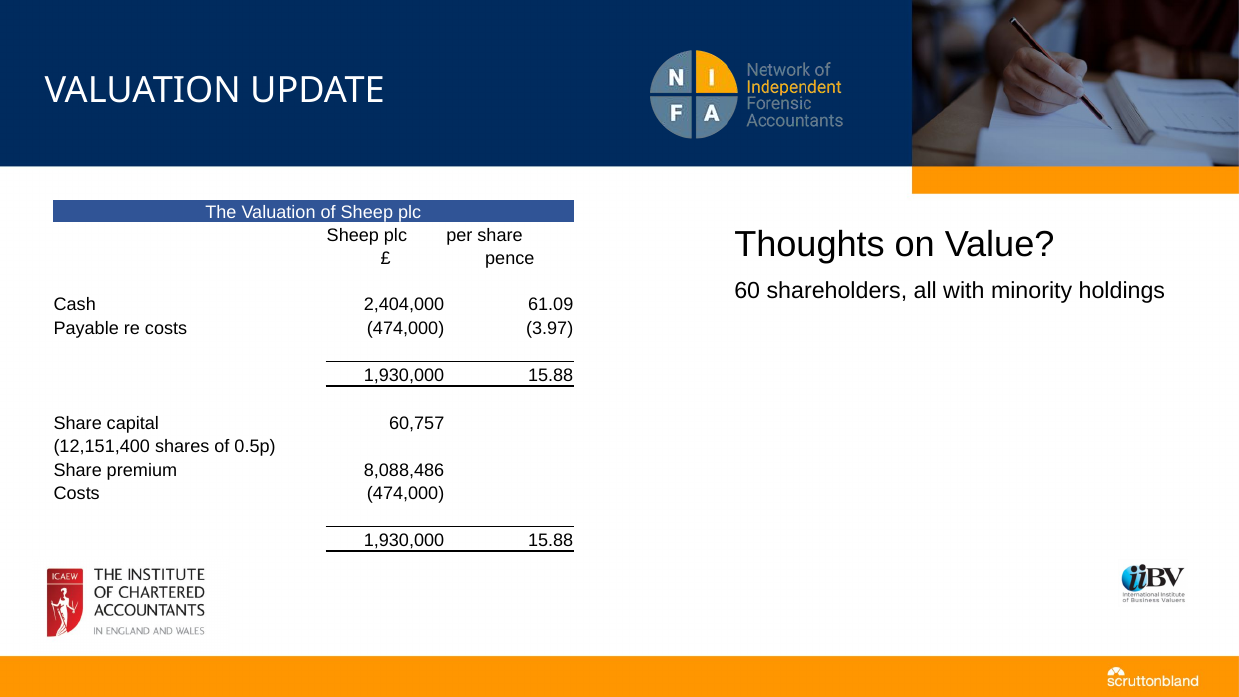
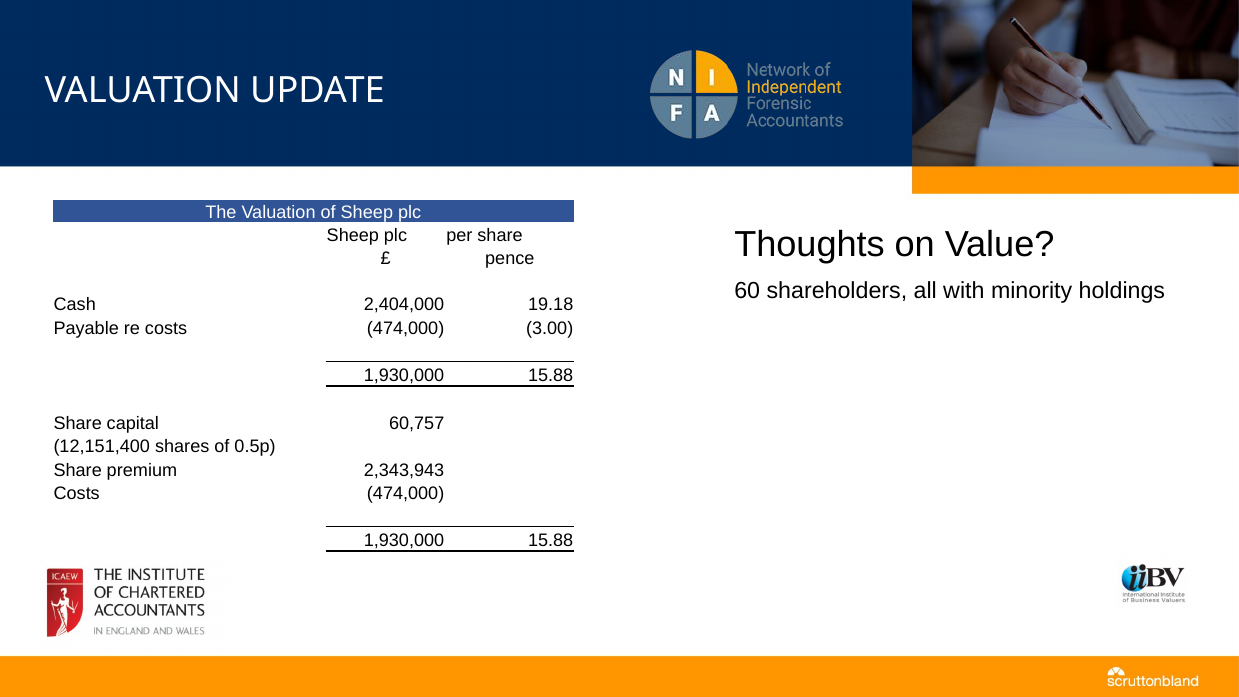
61.09: 61.09 -> 19.18 (551, 305)
3.97: 3.97 -> 3.00 (550, 328)
8,088,486: 8,088,486 -> 2,343,943 (404, 470)
